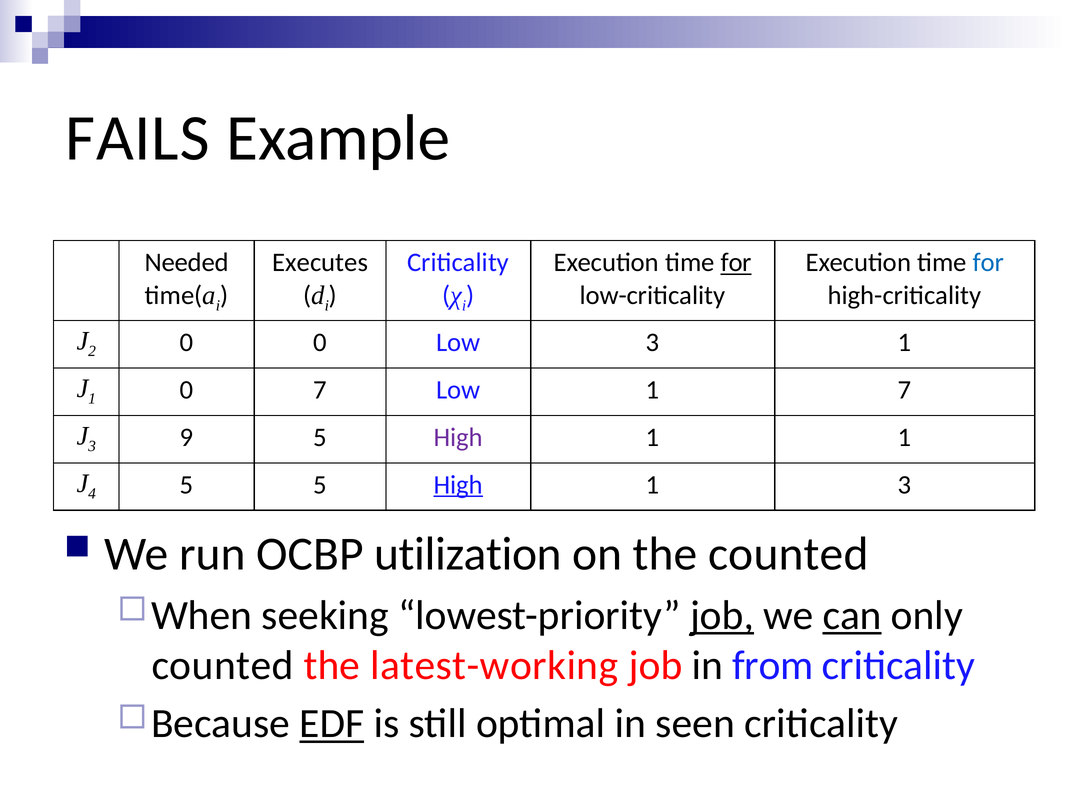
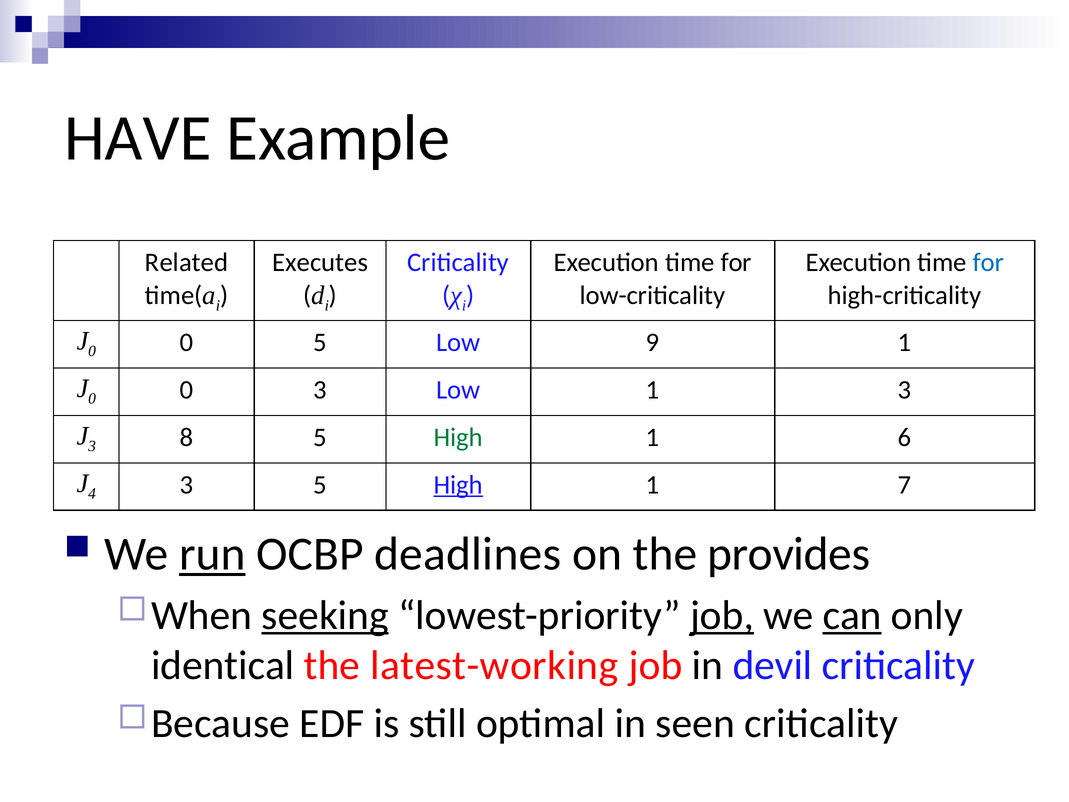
FAILS: FAILS -> HAVE (138, 138)
Needed: Needed -> Related (187, 263)
for underline: present -> none (736, 263)
2: 2 -> 0 (92, 351)
0 0: 0 -> 5 (320, 342)
Low 3: 3 -> 9 (653, 342)
1: 1 -> 0 (92, 399)
0 7: 7 -> 3 (320, 390)
1 7: 7 -> 3 (905, 390)
9: 9 -> 8 (187, 437)
High colour: purple -> green (458, 437)
1 1: 1 -> 6 (905, 437)
4 5: 5 -> 3 (187, 485)
1 3: 3 -> 7 (905, 485)
run underline: none -> present (212, 554)
utilization: utilization -> deadlines (468, 554)
the counted: counted -> provides (789, 554)
seeking underline: none -> present (325, 615)
counted: counted -> identical (223, 665)
from: from -> devil (773, 665)
EDF underline: present -> none (332, 723)
